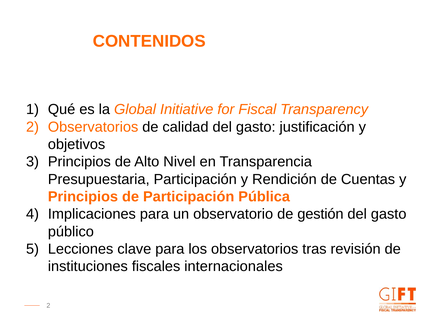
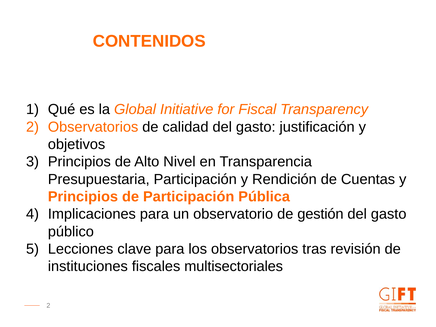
internacionales: internacionales -> multisectoriales (234, 266)
